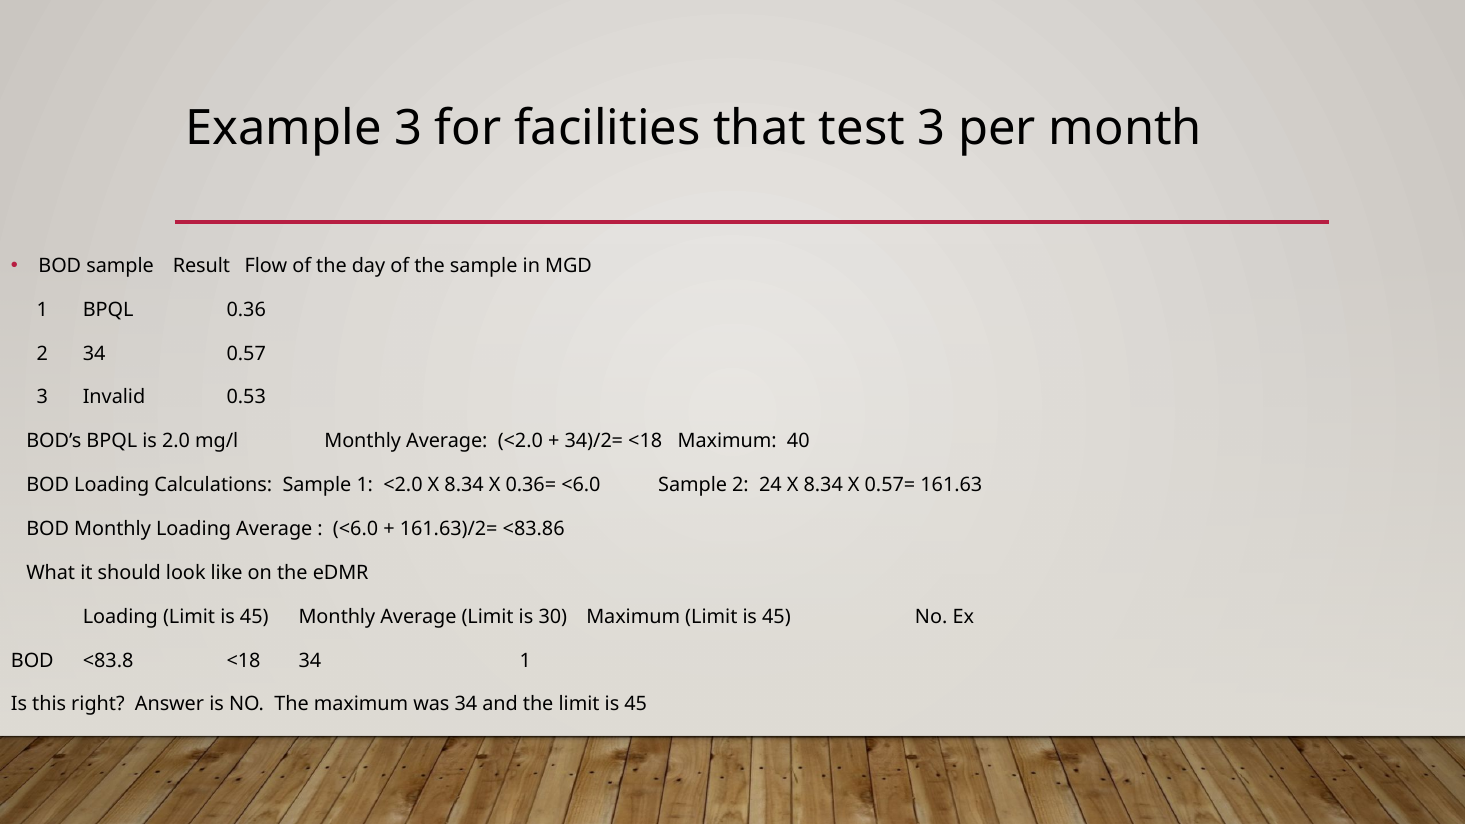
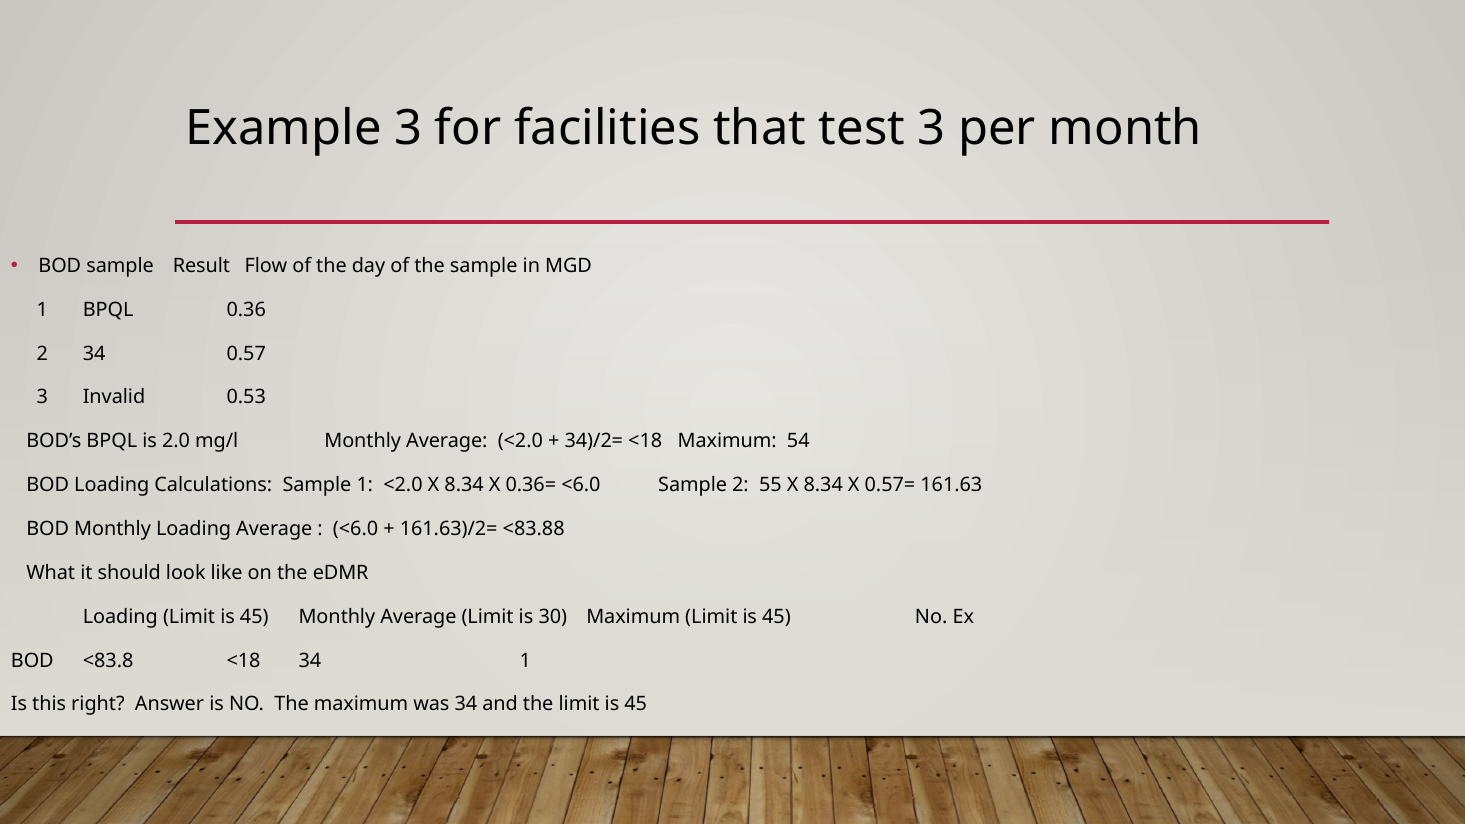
40: 40 -> 54 (798, 441)
24: 24 -> 55 (770, 485)
<83.86: <83.86 -> <83.88 (534, 529)
